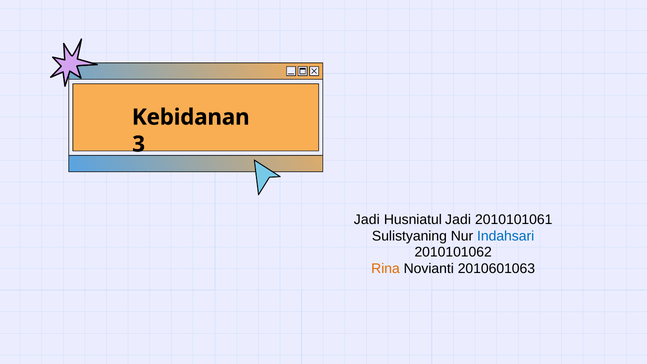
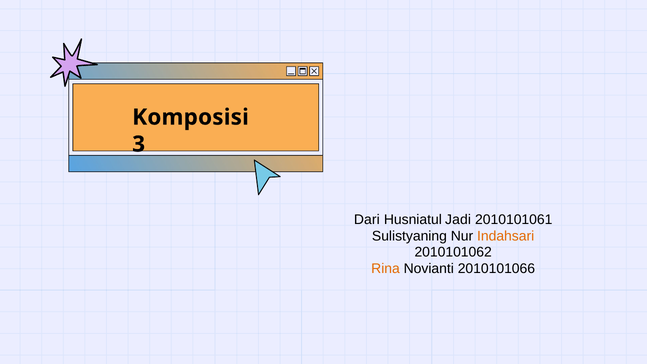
Kebidanan: Kebidanan -> Komposisi (191, 117)
Jadi: Jadi -> Dari (367, 220)
Indahsari colour: blue -> orange (506, 236)
2010601063: 2010601063 -> 2010101066 (496, 269)
